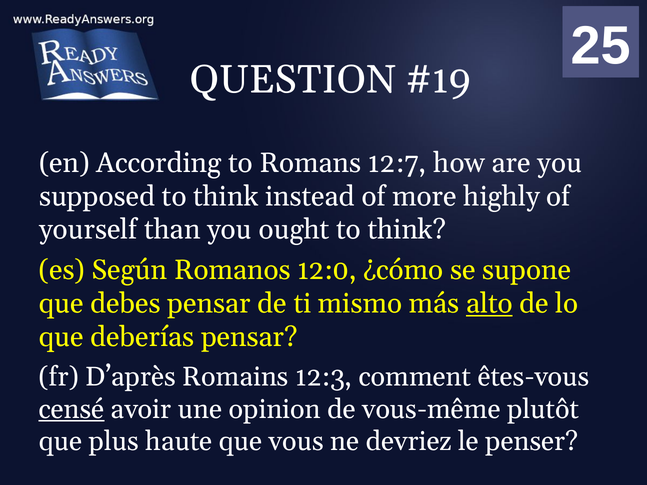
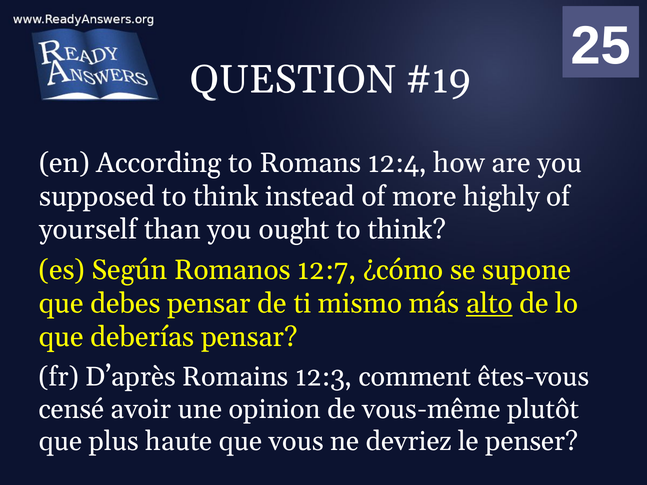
12:7: 12:7 -> 12:4 (397, 163)
12:0: 12:0 -> 12:7 (327, 270)
censé underline: present -> none (72, 409)
